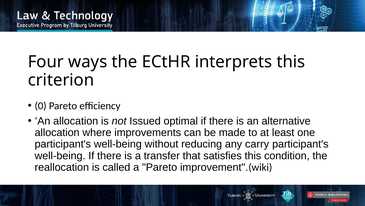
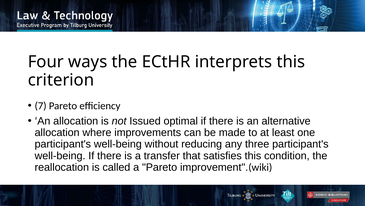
0: 0 -> 7 (41, 105)
carry: carry -> three (257, 144)
